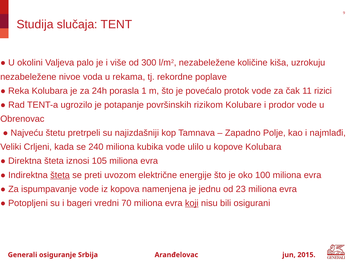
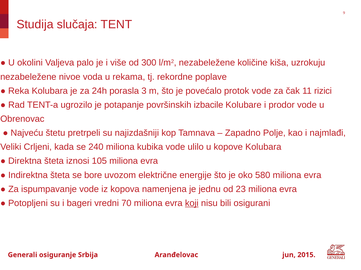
1: 1 -> 3 (144, 91)
rizikom: rizikom -> izbacile (208, 105)
šteta underline: present -> none (60, 176)
preti: preti -> bore (93, 176)
100: 100 -> 580 (263, 176)
